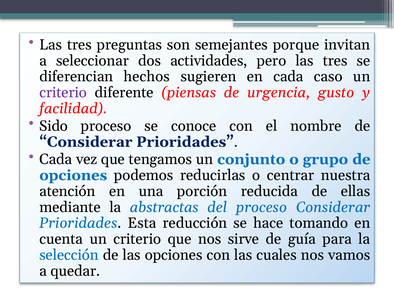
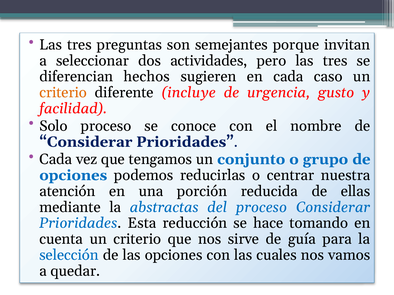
criterio colour: purple -> orange (63, 93)
piensas: piensas -> incluye (189, 93)
Sido: Sido -> Solo (53, 126)
